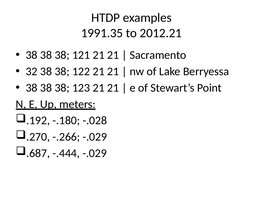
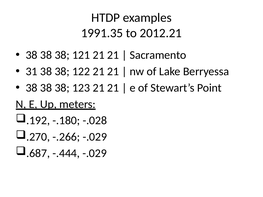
32: 32 -> 31 (32, 72)
